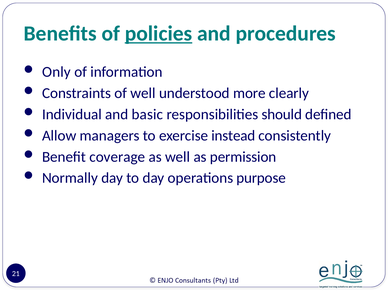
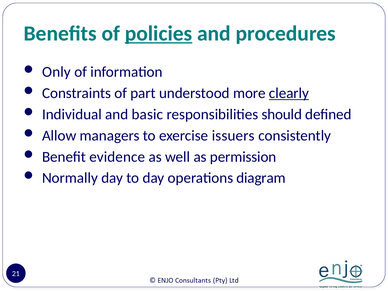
of well: well -> part (143, 93)
clearly underline: none -> present (289, 93)
instead: instead -> issuers (233, 136)
coverage: coverage -> evidence (117, 157)
purpose: purpose -> diagram (261, 178)
